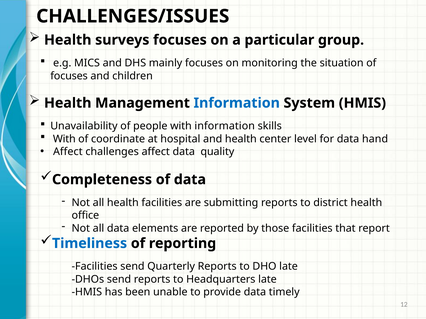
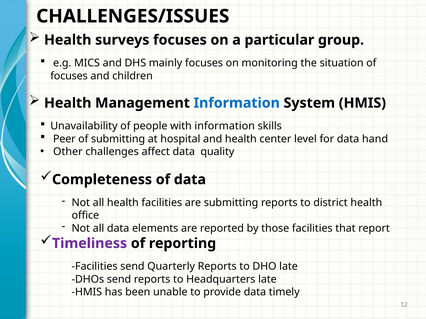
With: With -> Peer (64, 139)
of coordinate: coordinate -> submitting (118, 139)
Affect: Affect -> Other (68, 152)
Timeliness colour: blue -> purple (90, 244)
